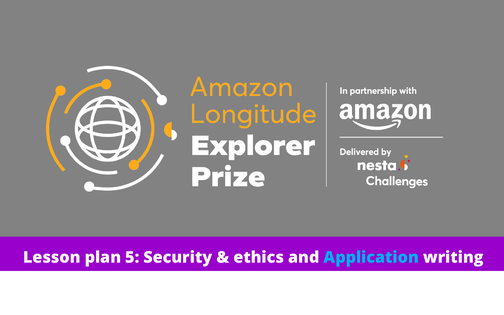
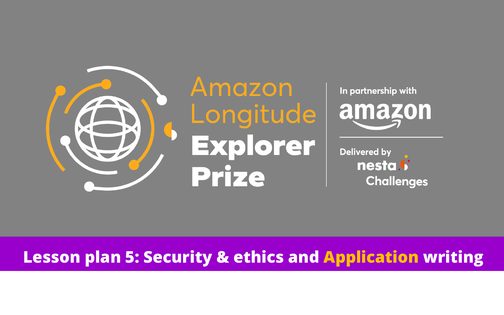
Application colour: light blue -> yellow (371, 257)
